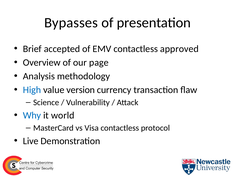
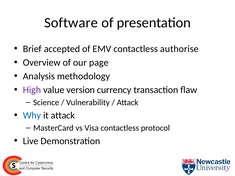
Bypasses: Bypasses -> Software (71, 23)
approved: approved -> authorise (179, 49)
High colour: blue -> purple (32, 90)
it world: world -> attack (63, 116)
